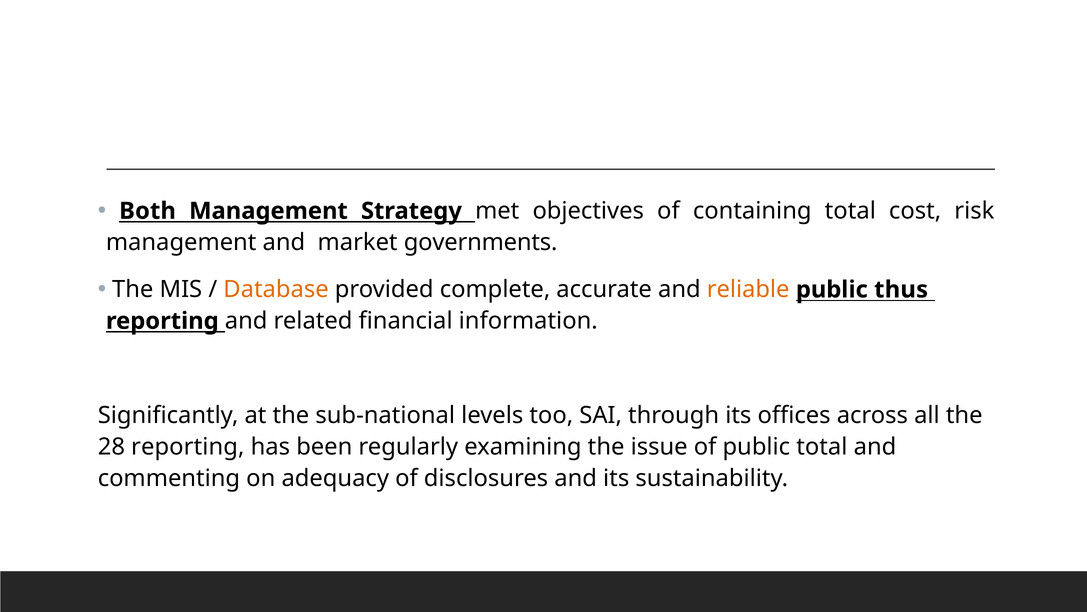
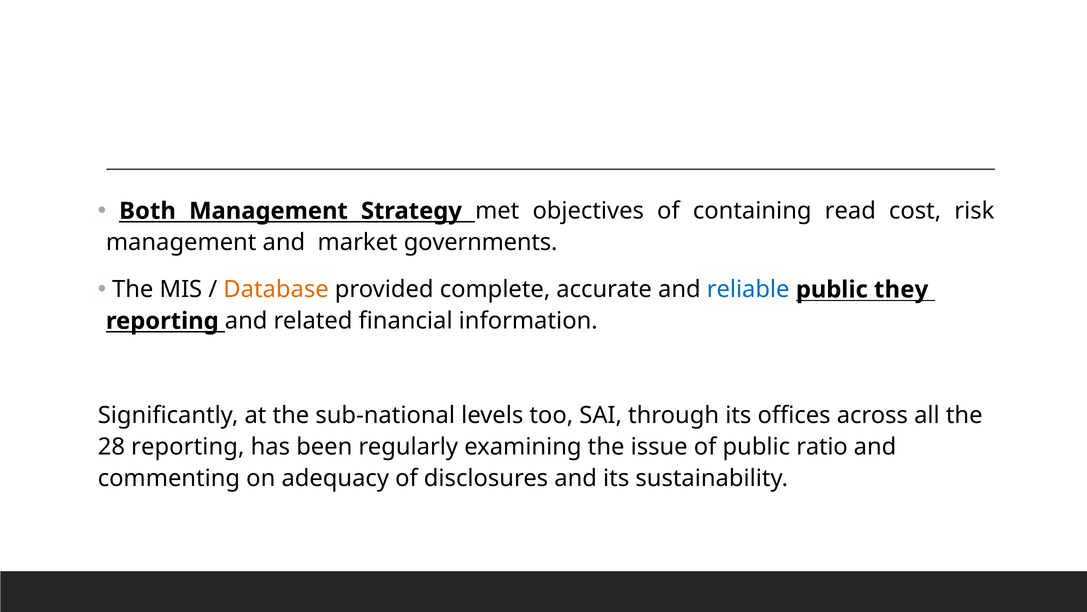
containing total: total -> read (850, 211)
reliable colour: orange -> blue (748, 289)
thus: thus -> they (901, 289)
public total: total -> ratio (822, 447)
